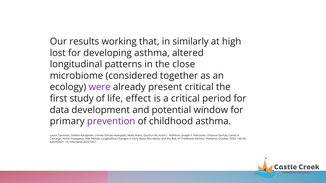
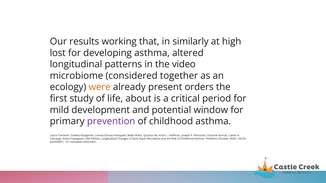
close: close -> video (184, 64)
were colour: purple -> orange (100, 87)
present critical: critical -> orders (199, 87)
effect: effect -> about (138, 99)
data: data -> mild (59, 110)
